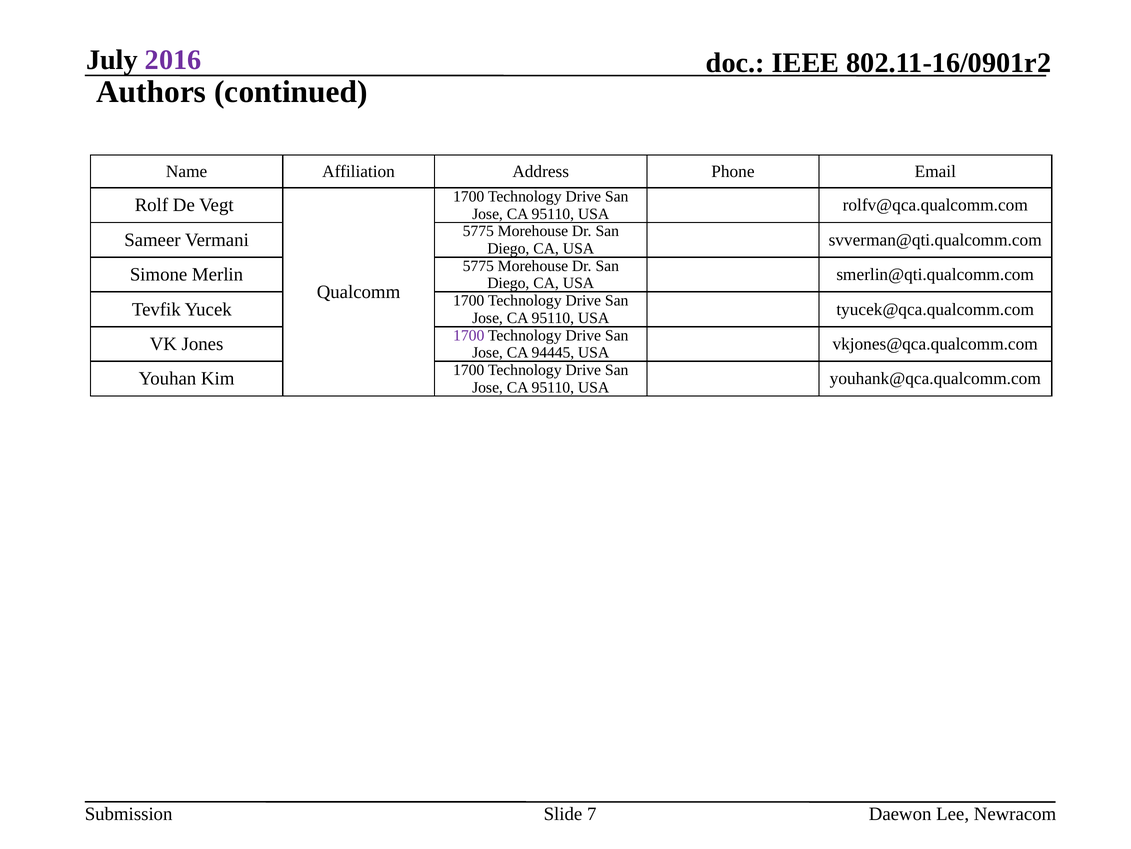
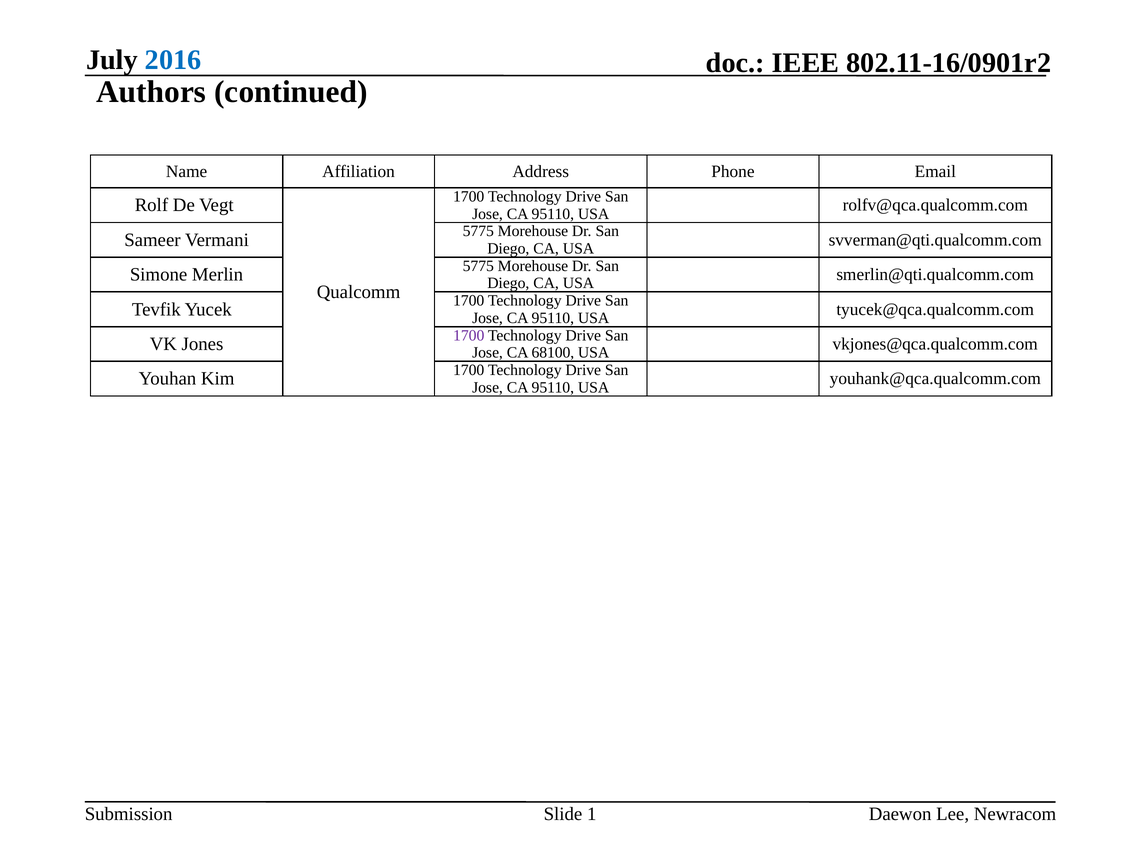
2016 colour: purple -> blue (173, 60)
94445: 94445 -> 68100 (553, 352)
7: 7 -> 1 (592, 814)
